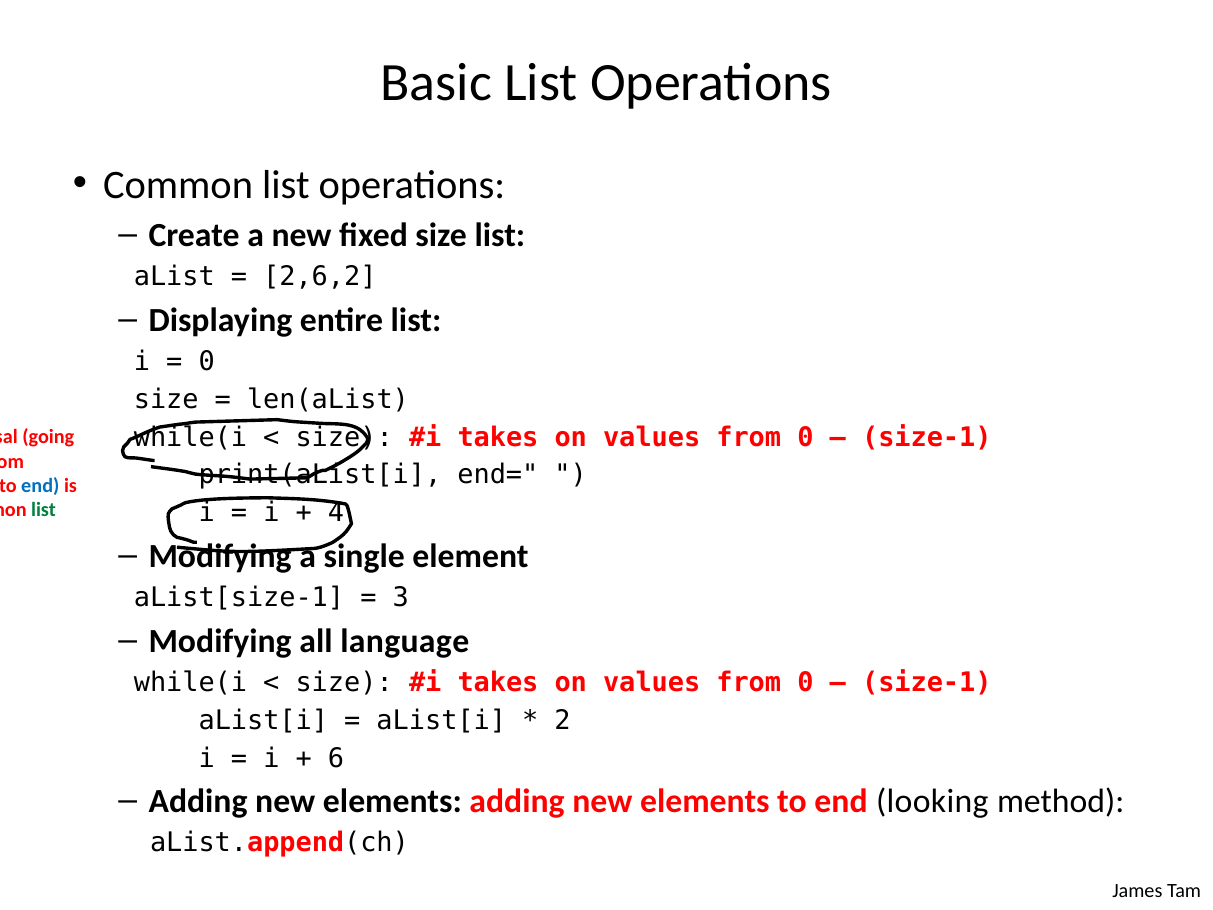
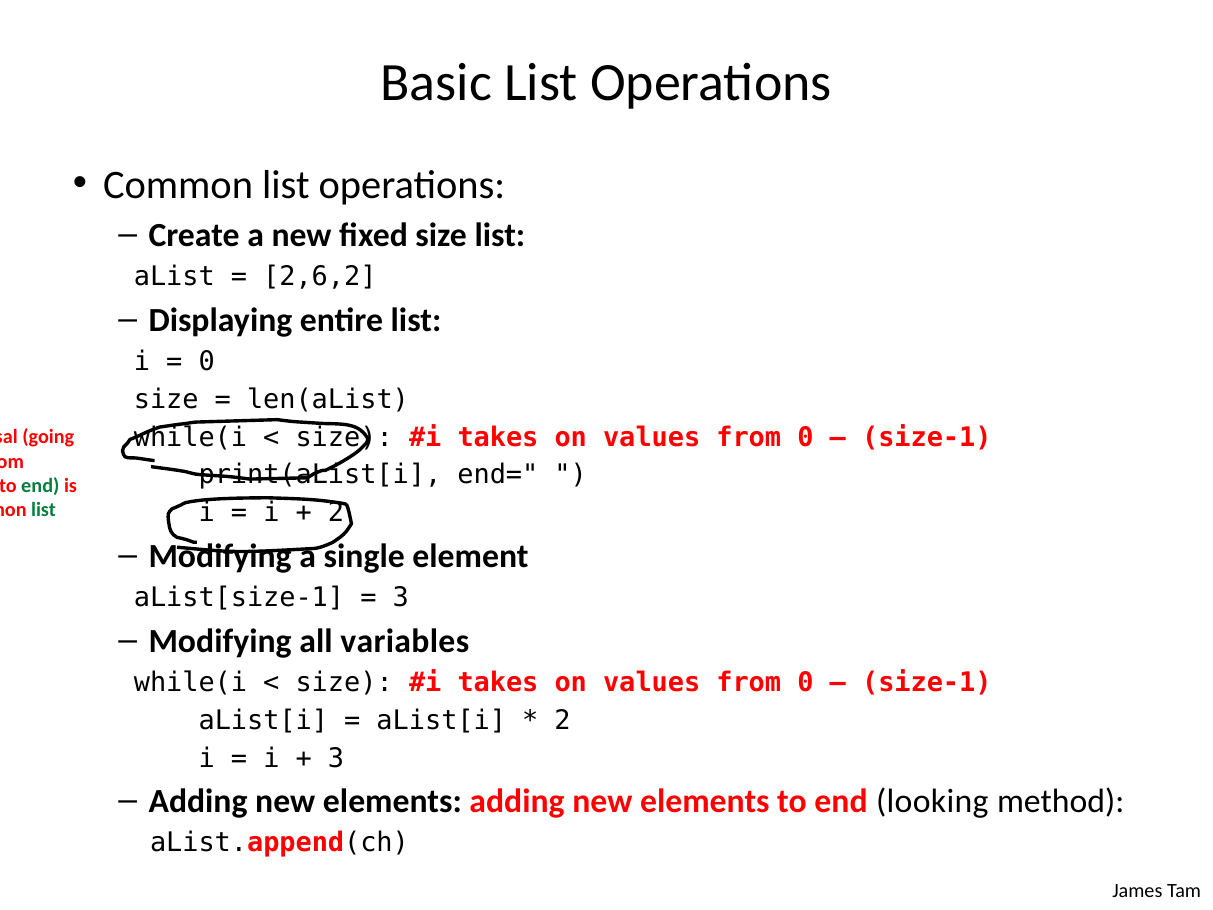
end colour: blue -> green (40, 486)
4: 4 -> 2 (336, 513)
language: language -> variables (405, 641)
6: 6 -> 3 (336, 758)
